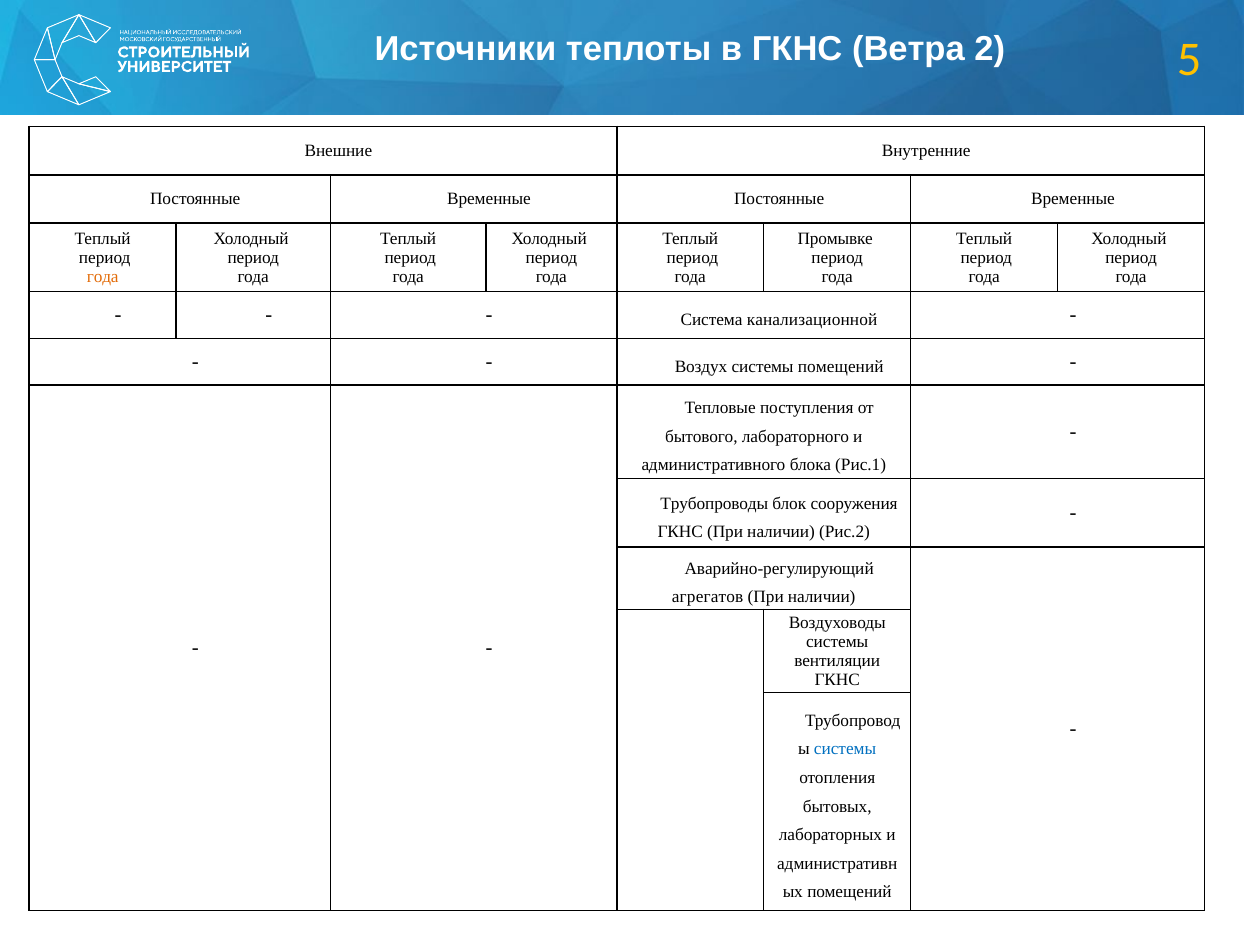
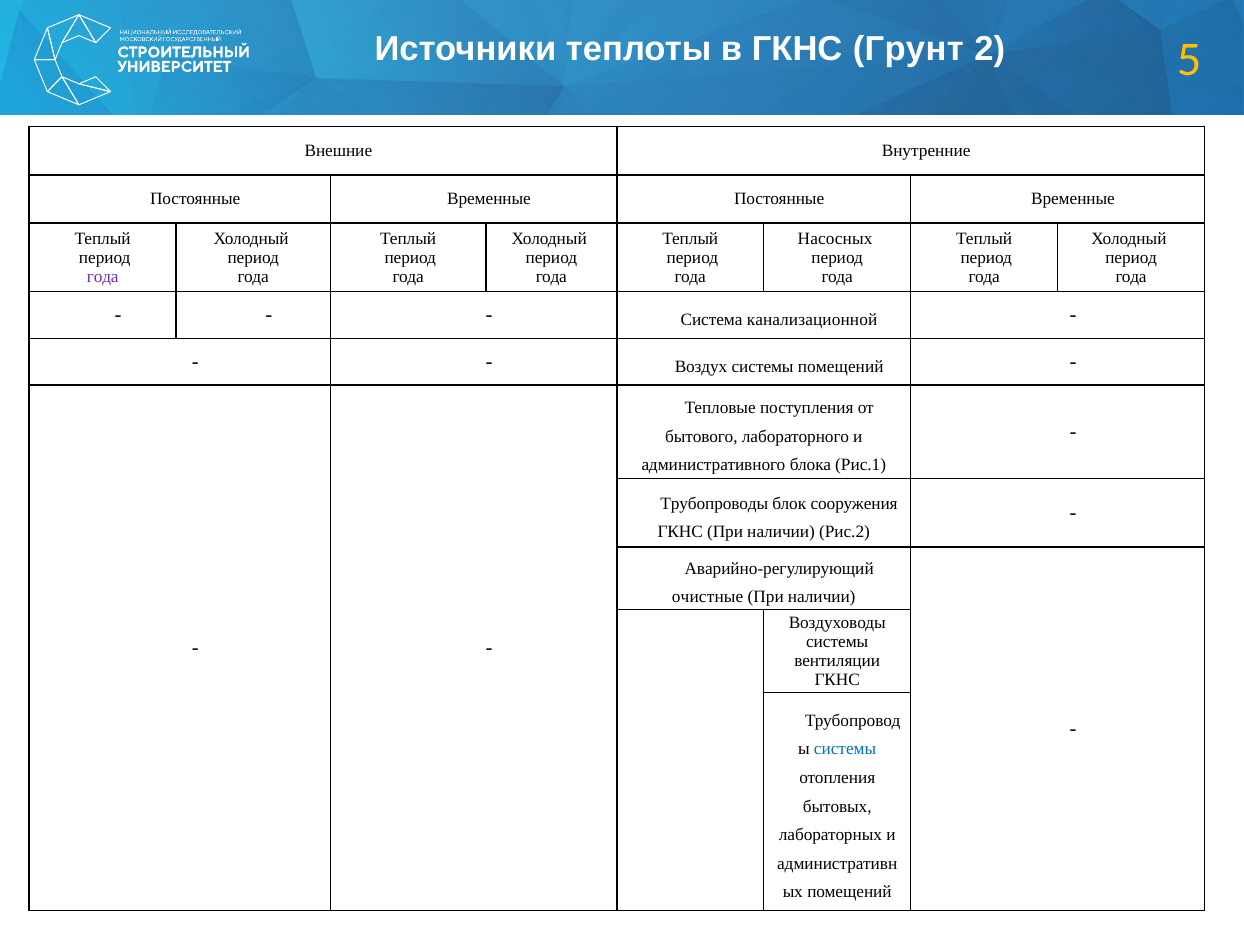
Ветра: Ветра -> Грунт (908, 49)
Промывке: Промывке -> Насосных (835, 238)
года colour: orange -> purple (103, 276)
агрегатов: агрегатов -> очистные (708, 597)
